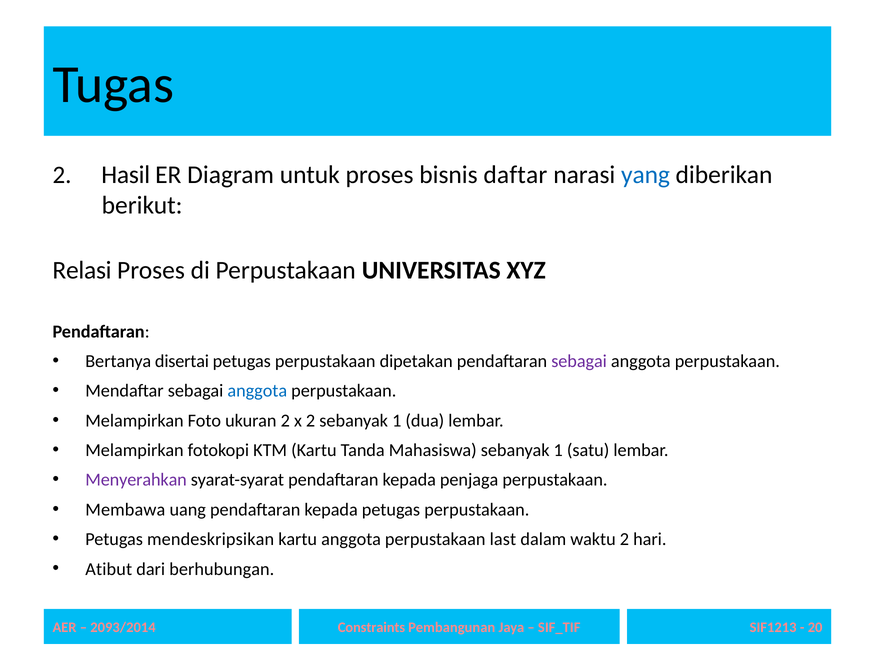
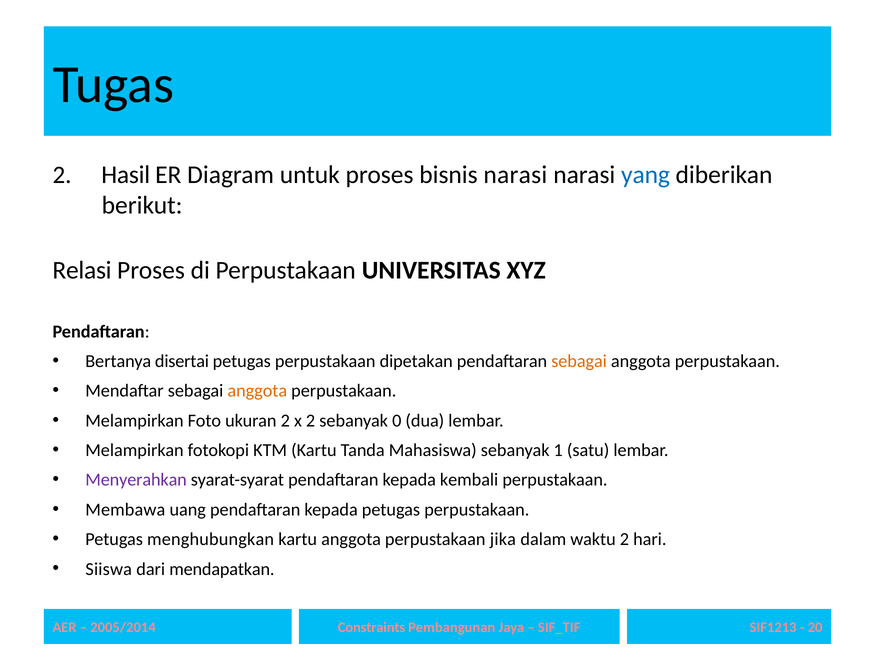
bisnis daftar: daftar -> narasi (515, 175)
sebagai colour: purple -> orange (579, 361)
anggota colour: blue -> orange (257, 390)
2 sebanyak 1: 1 -> 0 (397, 420)
penjaga: penjaga -> kembali (469, 479)
mendeskripsikan: mendeskripsikan -> menghubungkan (211, 539)
last: last -> jika (503, 539)
Atibut: Atibut -> Siiswa (109, 568)
berhubungan: berhubungan -> mendapatkan (222, 568)
2093/2014: 2093/2014 -> 2005/2014 (123, 627)
